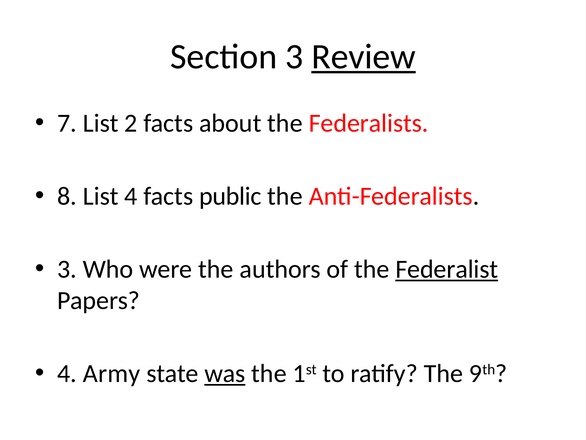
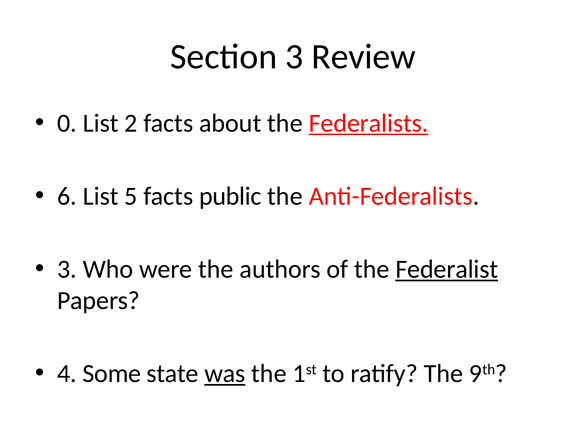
Review underline: present -> none (364, 57)
7: 7 -> 0 (67, 123)
Federalists underline: none -> present (369, 123)
8: 8 -> 6 (67, 196)
List 4: 4 -> 5 (131, 196)
Army: Army -> Some (112, 373)
